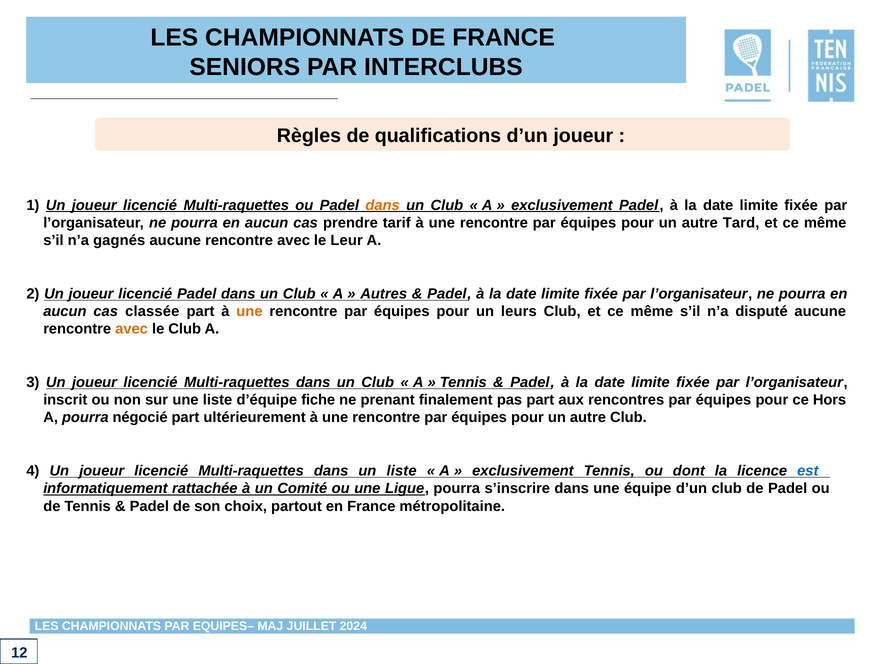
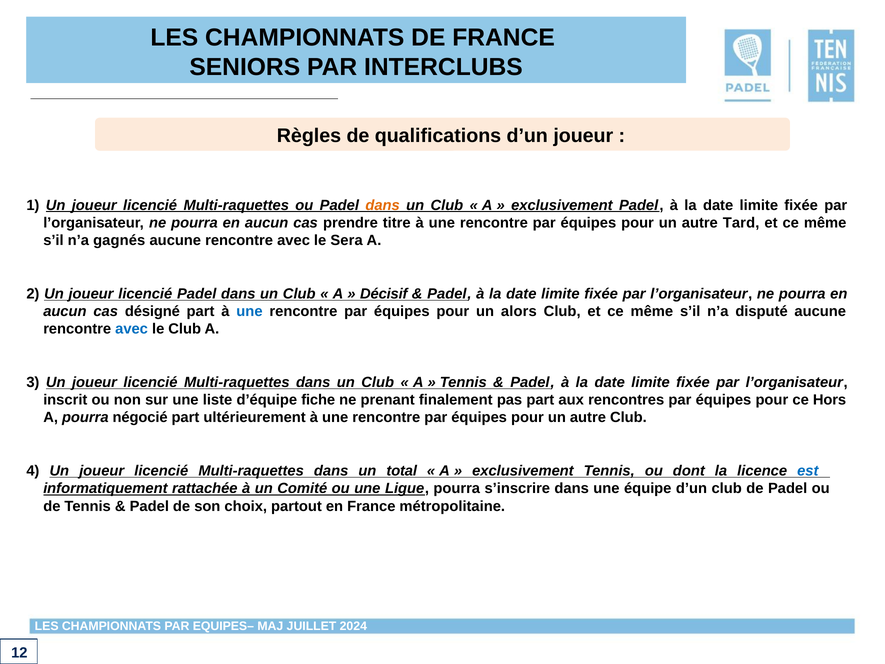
tarif: tarif -> titre (397, 223)
Leur: Leur -> Sera (347, 240)
Autres: Autres -> Décisif (384, 294)
classée: classée -> désigné (152, 311)
une colour: orange -> blue (249, 311)
leurs: leurs -> alors (519, 311)
avec colour: orange -> blue (132, 329)
un liste: liste -> total (402, 471)
